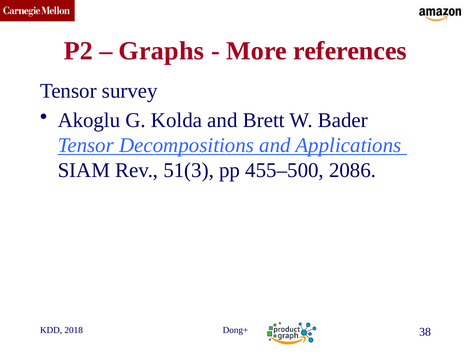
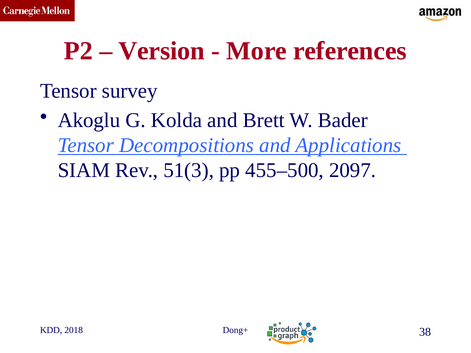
Graphs: Graphs -> Version (162, 51)
2086: 2086 -> 2097 (353, 171)
